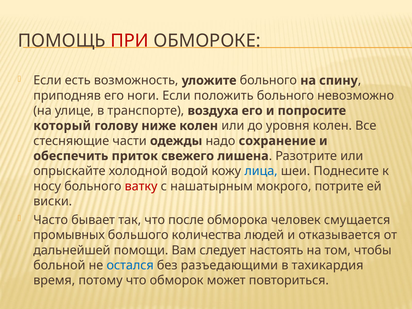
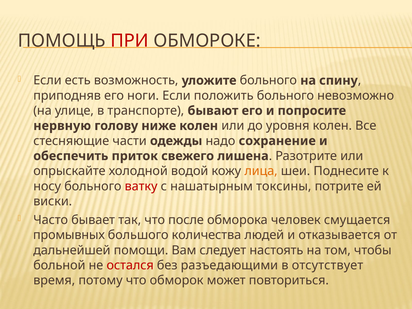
воздуха: воздуха -> бывают (213, 111)
который: который -> нервную (62, 126)
лица colour: blue -> orange (261, 171)
мокрого: мокрого -> токсины (284, 186)
остался colour: blue -> red (130, 265)
тахикардия: тахикардия -> отсутствует (328, 265)
